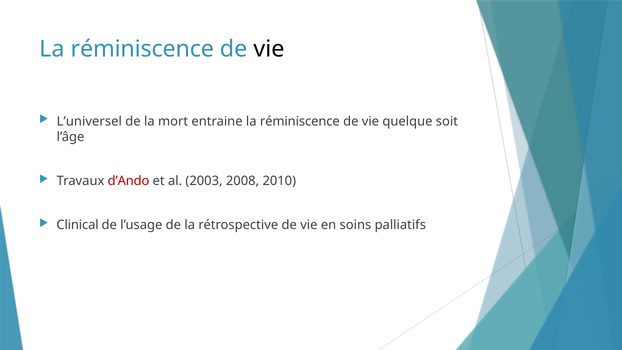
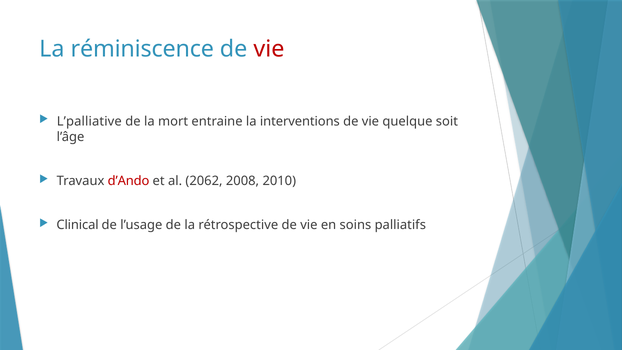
vie colour: black -> red (269, 49)
L’universel: L’universel -> L’palliative (89, 121)
entraine la réminiscence: réminiscence -> interventions (300, 121)
2003: 2003 -> 2062 (204, 181)
